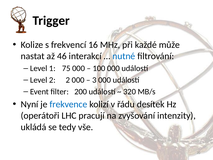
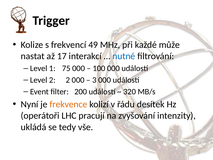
16: 16 -> 49 (93, 45)
46: 46 -> 17 (62, 56)
frekvence colour: blue -> orange (68, 104)
